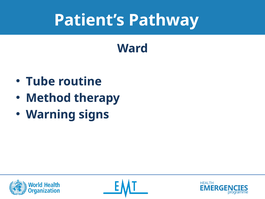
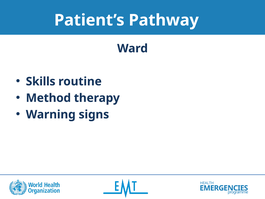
Tube: Tube -> Skills (41, 81)
